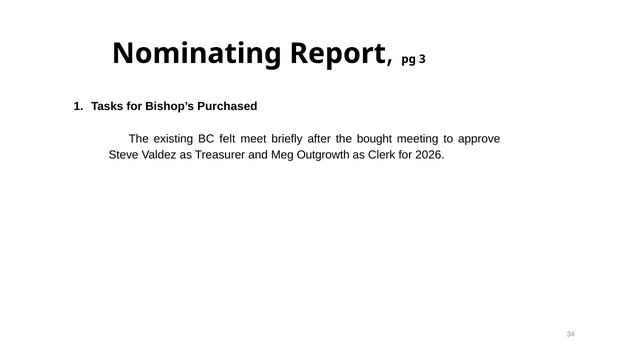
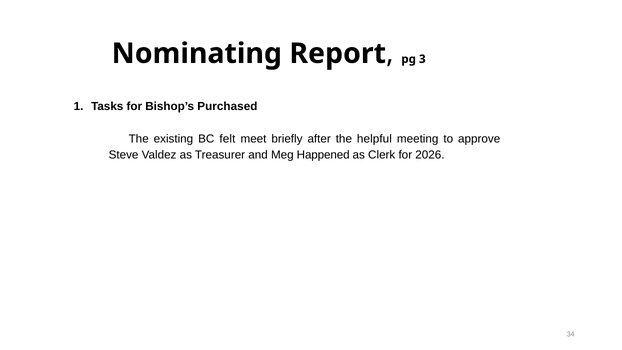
bought: bought -> helpful (374, 139)
Outgrowth: Outgrowth -> Happened (323, 155)
